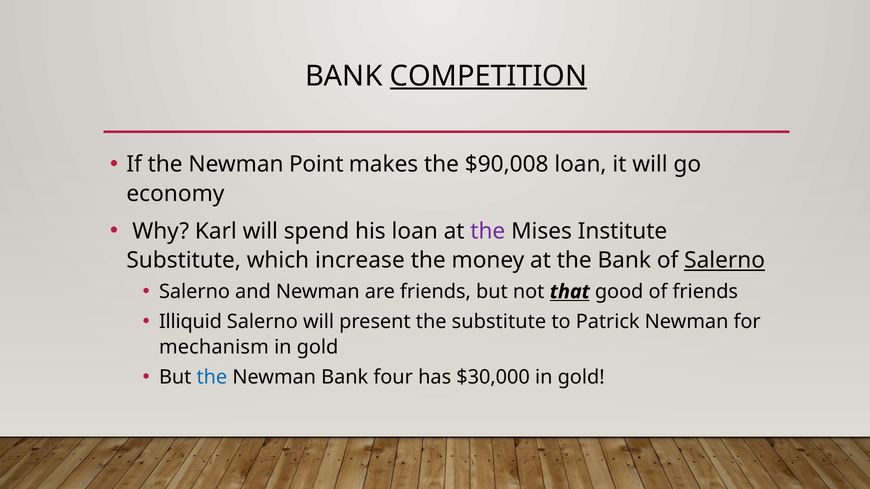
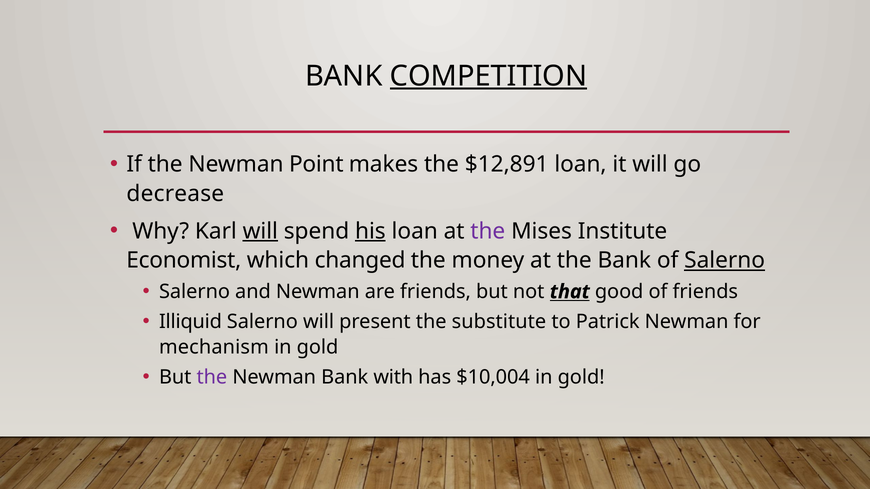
$90,008: $90,008 -> $12,891 (507, 164)
economy: economy -> decrease (175, 194)
will underline: none -> present (260, 231)
his underline: none -> present (370, 231)
Substitute: Substitute -> Economist (184, 261)
increase: increase -> changed (360, 261)
the colour: blue -> purple (212, 377)
four: four -> with (393, 377)
$30,000: $30,000 -> $10,004 (493, 377)
